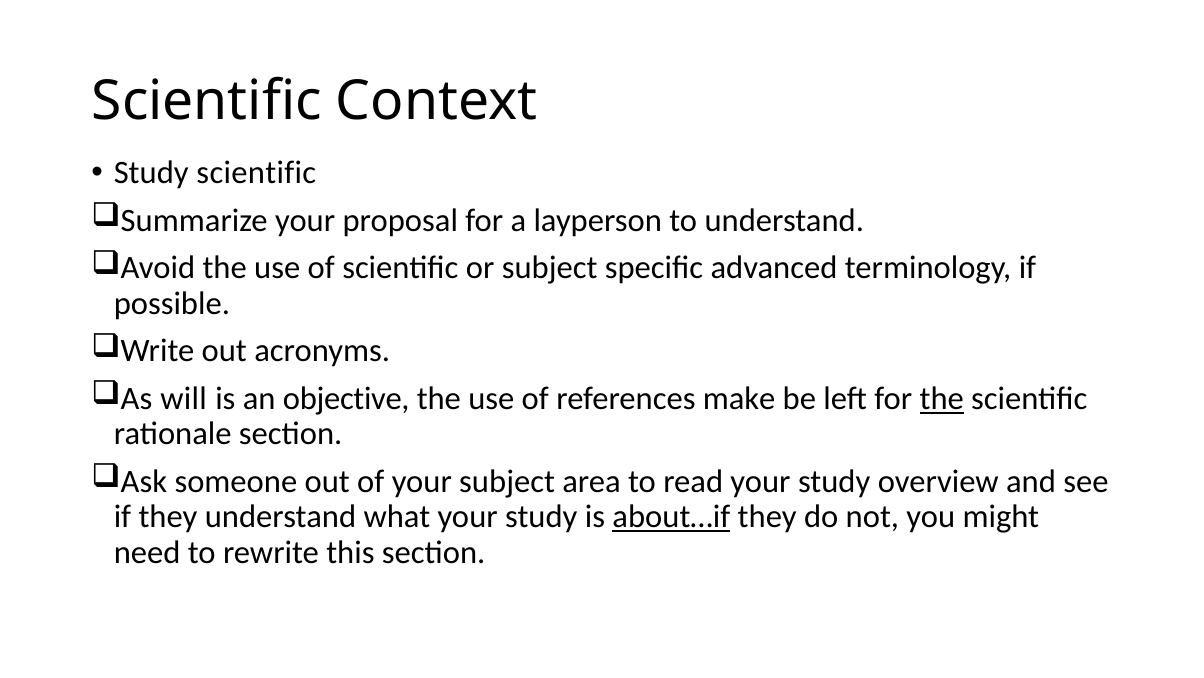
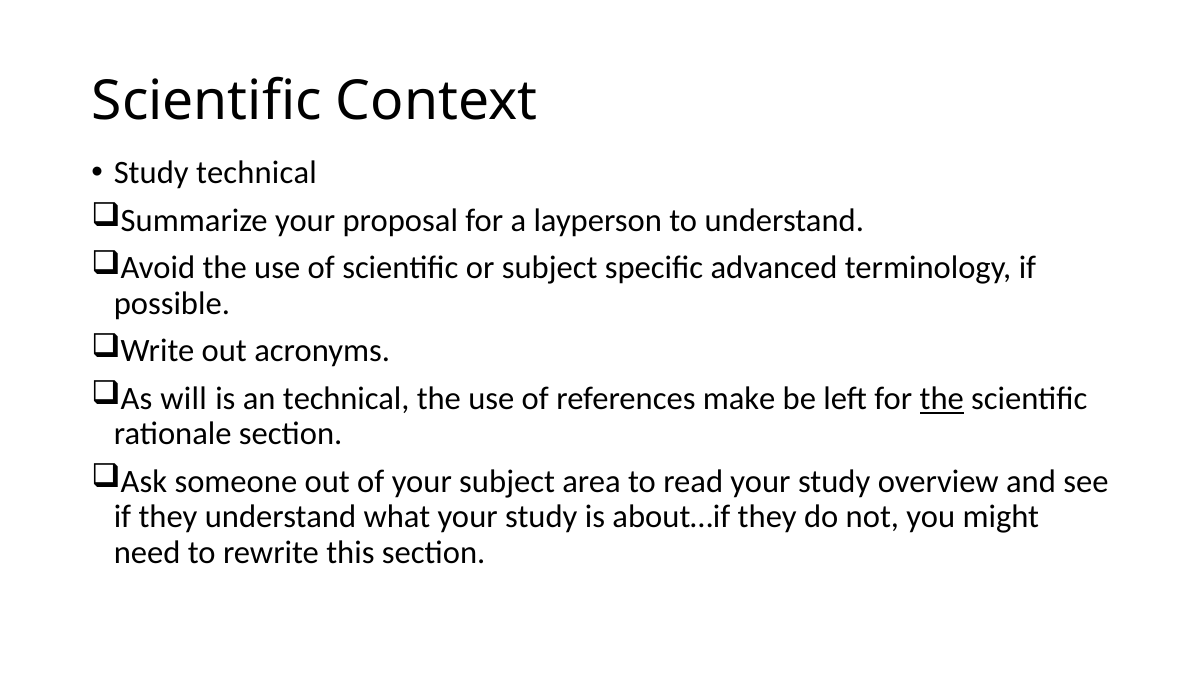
Study scientific: scientific -> technical (256, 172)
an objective: objective -> technical (346, 398)
about…if underline: present -> none (671, 517)
